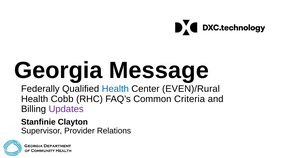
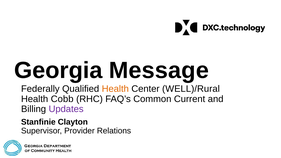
Health colour: blue -> orange (115, 89)
EVEN)/Rural: EVEN)/Rural -> WELL)/Rural (191, 89)
Criteria: Criteria -> Current (190, 99)
